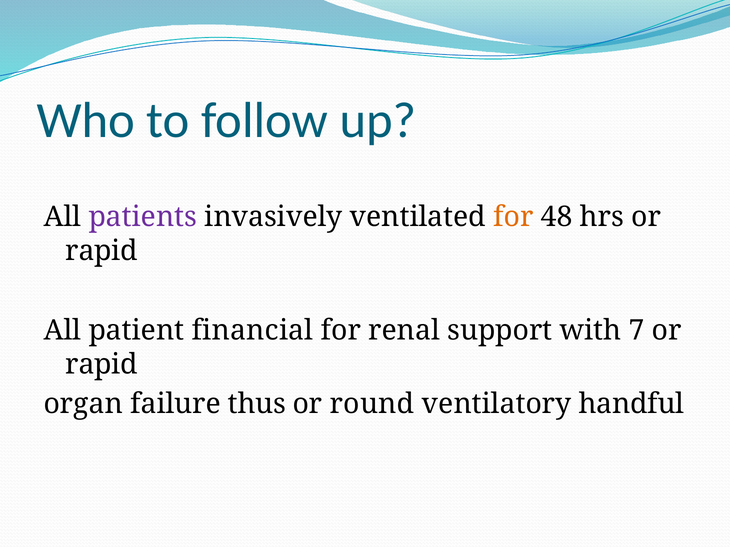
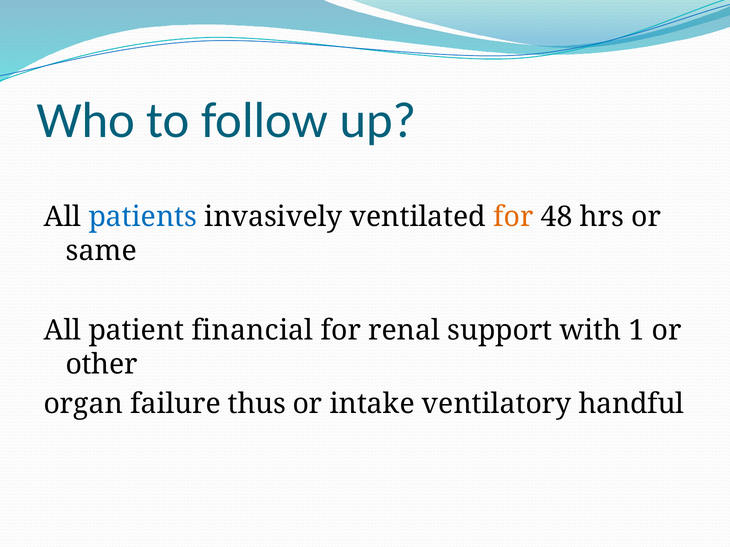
patients colour: purple -> blue (143, 217)
rapid: rapid -> same (101, 251)
7: 7 -> 1 (637, 331)
rapid: rapid -> other (102, 365)
round: round -> intake (372, 404)
